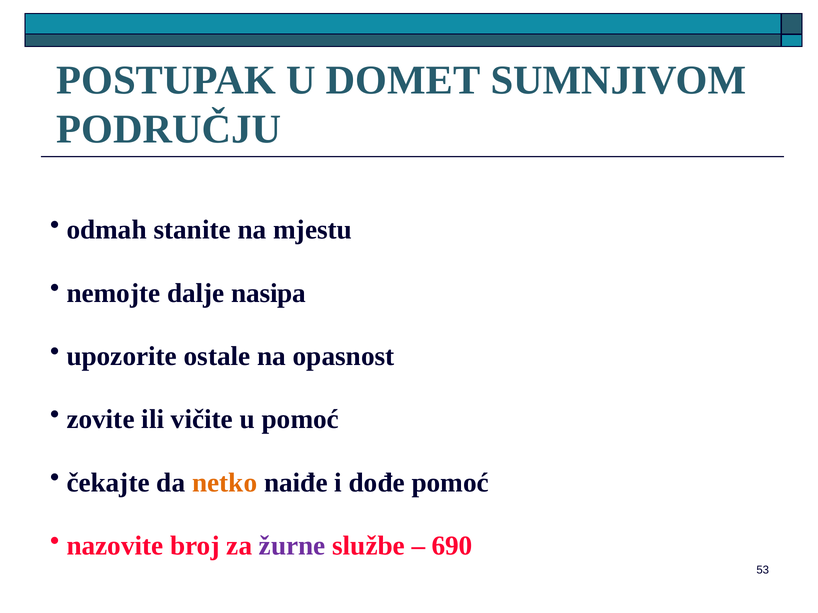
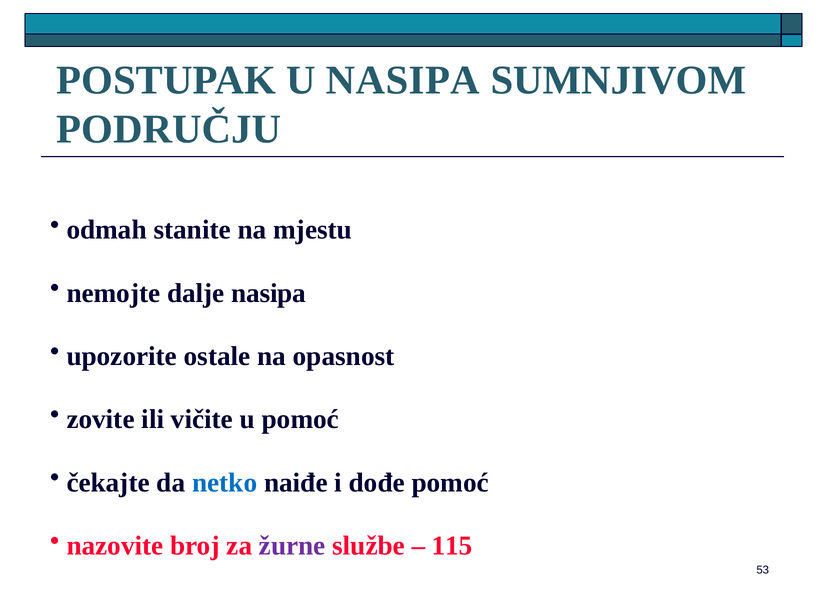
U DOMET: DOMET -> NASIPA (403, 80)
netko colour: orange -> blue (225, 483)
690: 690 -> 115 (452, 546)
